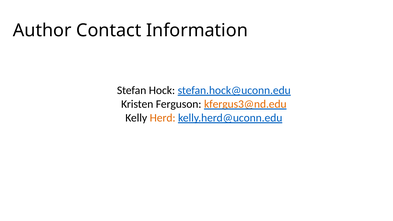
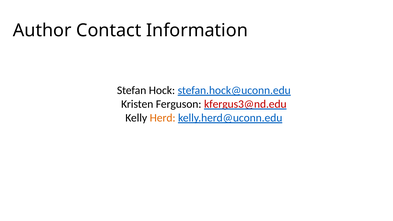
kfergus3@nd.edu colour: orange -> red (245, 104)
